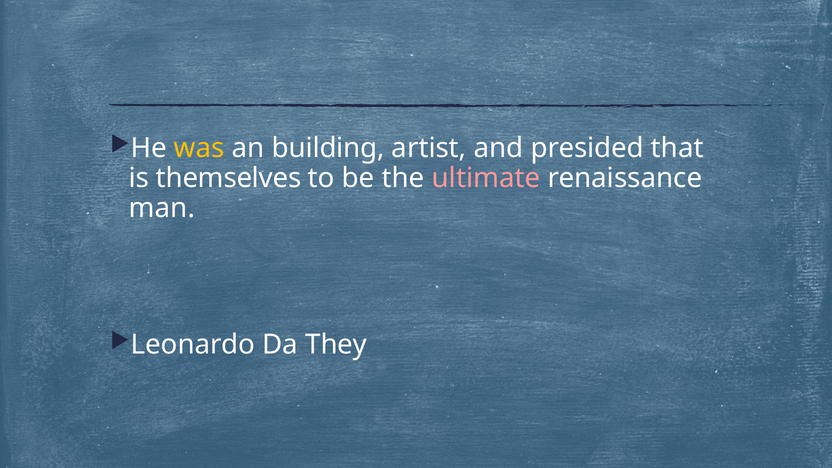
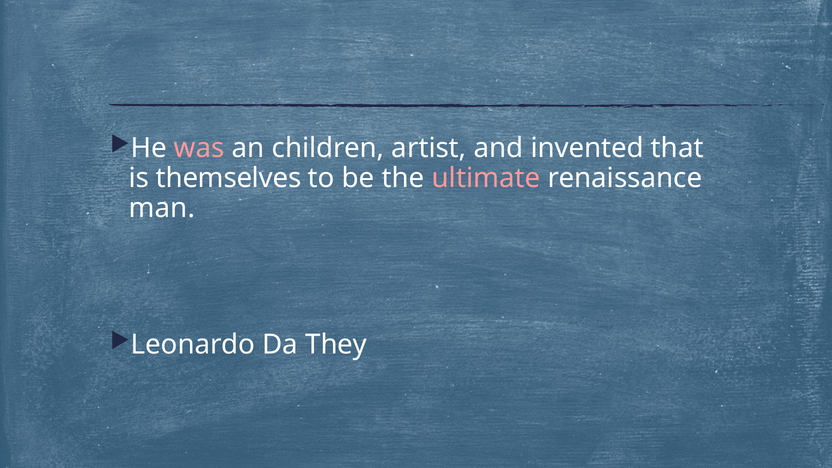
was colour: yellow -> pink (199, 148)
building: building -> children (328, 148)
presided: presided -> invented (587, 148)
